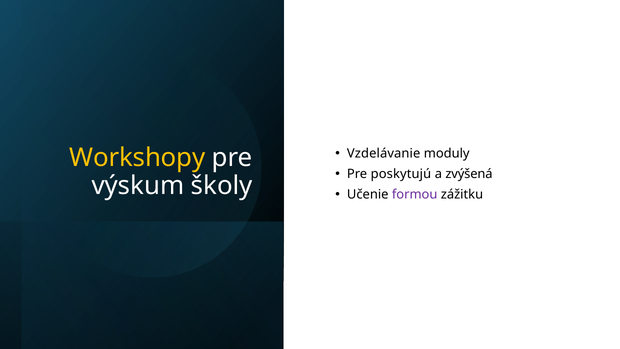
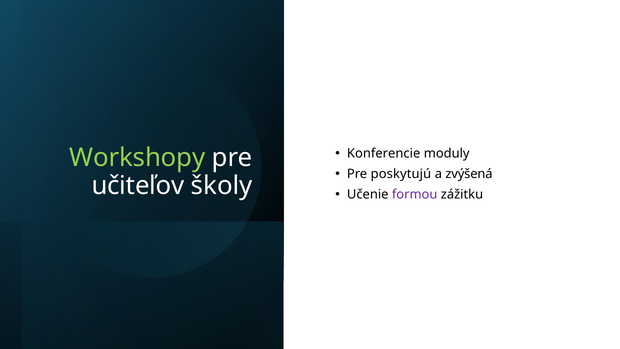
Vzdelávanie: Vzdelávanie -> Konferencie (384, 154)
Workshopy colour: yellow -> light green (137, 158)
výskum: výskum -> učiteľov (138, 186)
